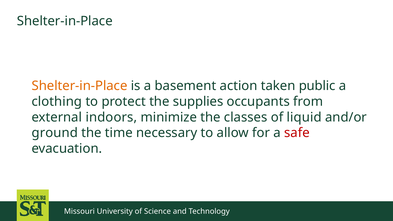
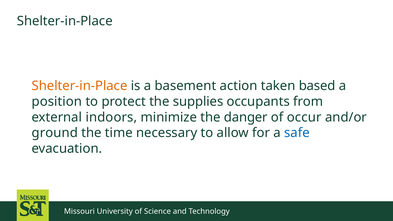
public: public -> based (317, 86)
clothing: clothing -> position (57, 102)
classes: classes -> danger (246, 117)
liquid: liquid -> occur (304, 117)
safe colour: red -> blue (297, 133)
